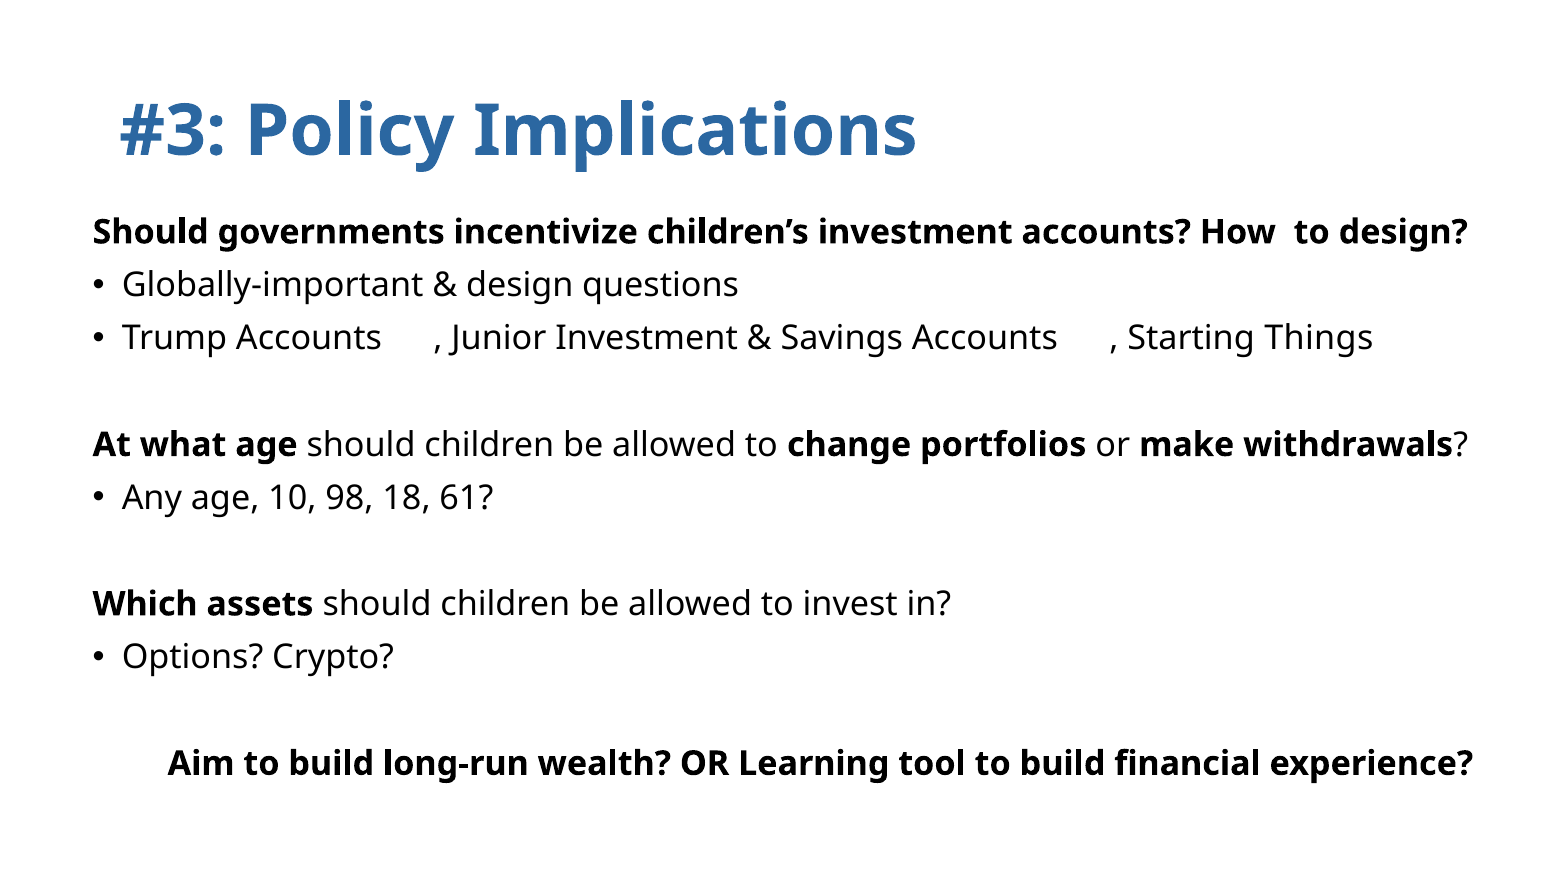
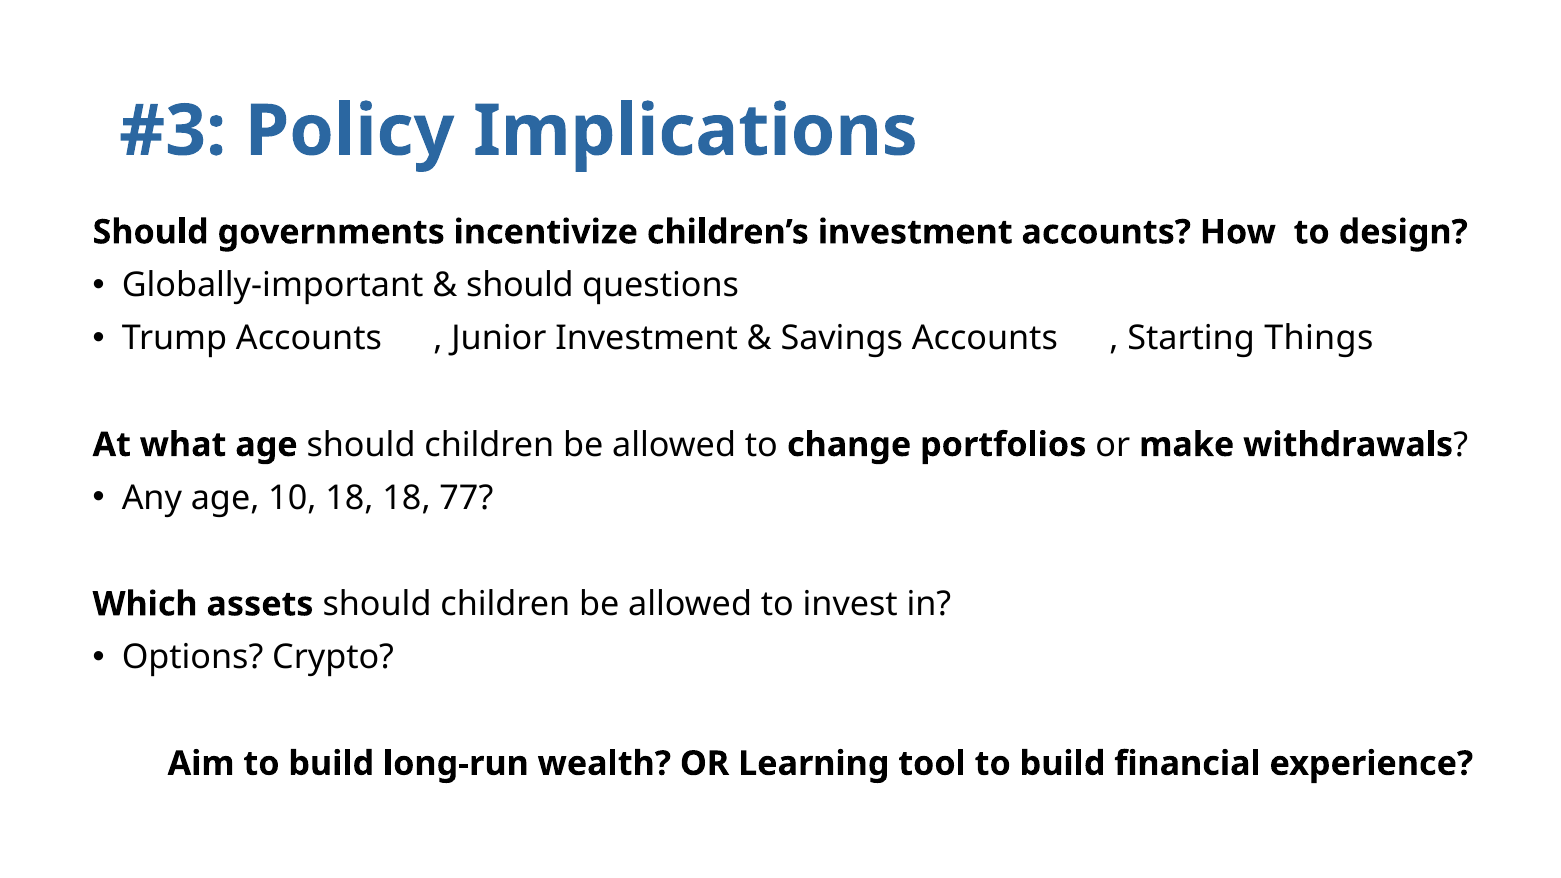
design: design -> should (520, 285)
10 98: 98 -> 18 (349, 498)
61: 61 -> 77 (466, 498)
